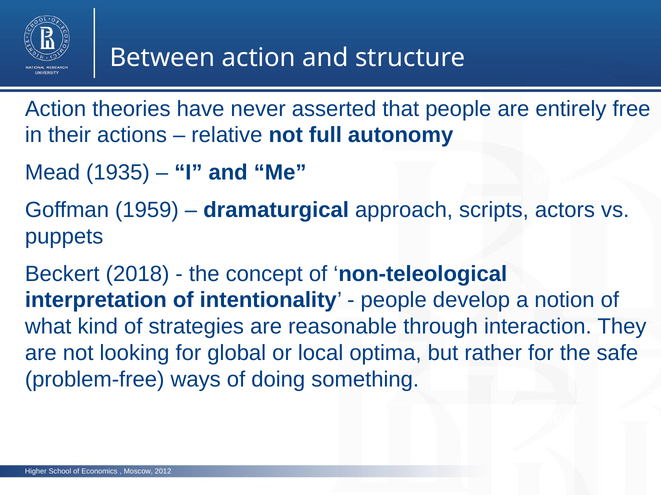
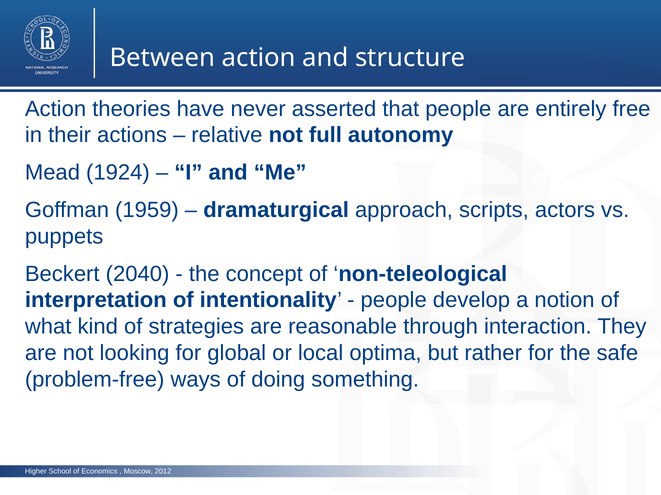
1935: 1935 -> 1924 (118, 173)
2018: 2018 -> 2040 (138, 274)
